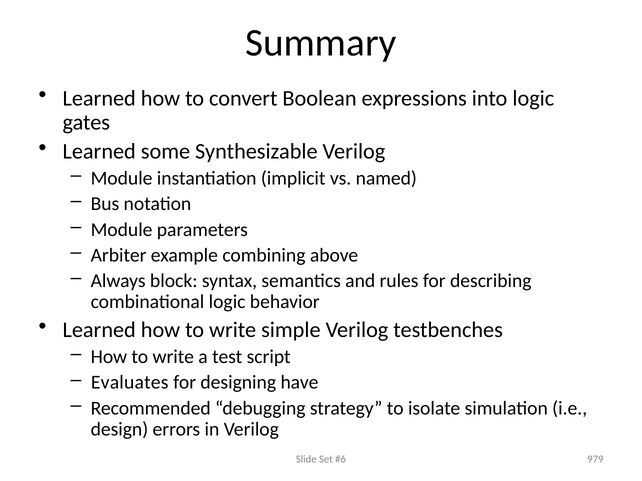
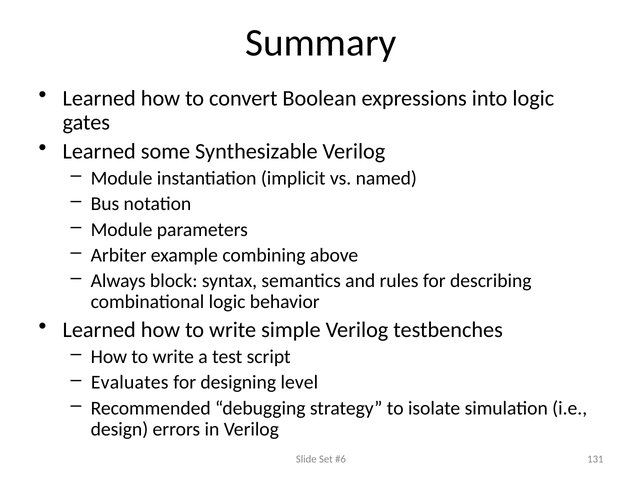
have: have -> level (299, 383)
979: 979 -> 131 (595, 460)
